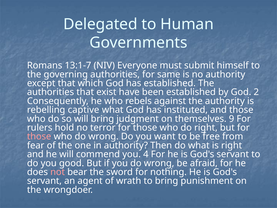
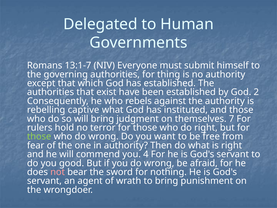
same: same -> thing (169, 74)
9: 9 -> 7 (232, 119)
those colour: pink -> light green (39, 136)
